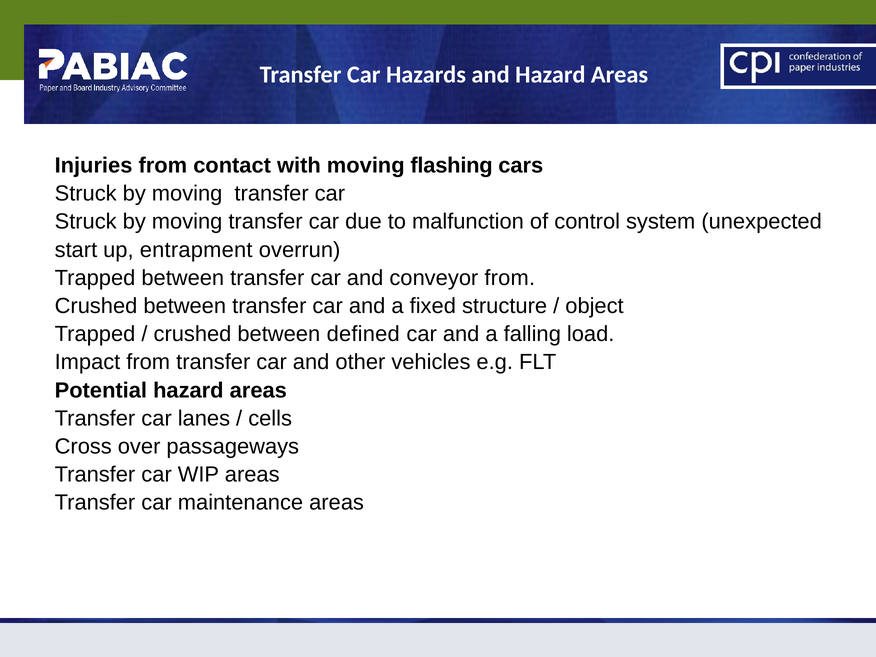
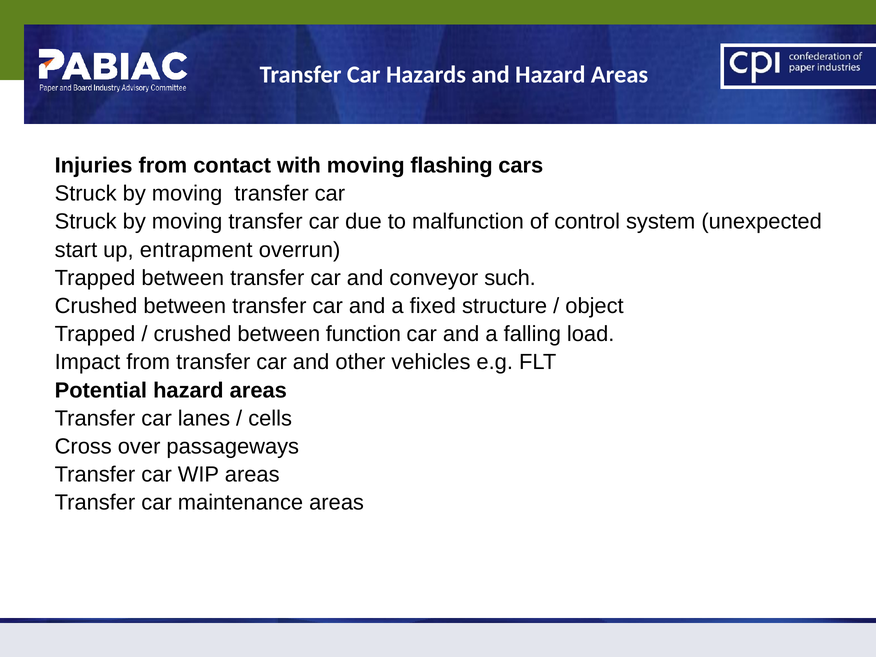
conveyor from: from -> such (510, 278)
defined: defined -> function (363, 334)
